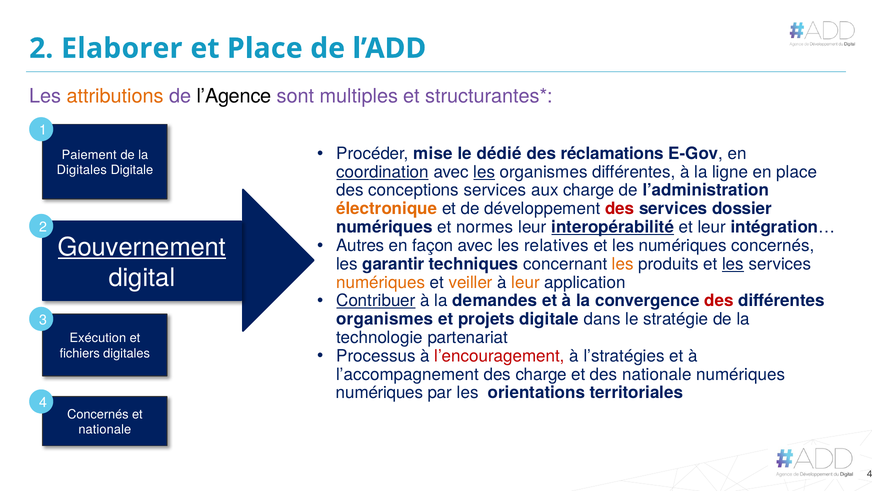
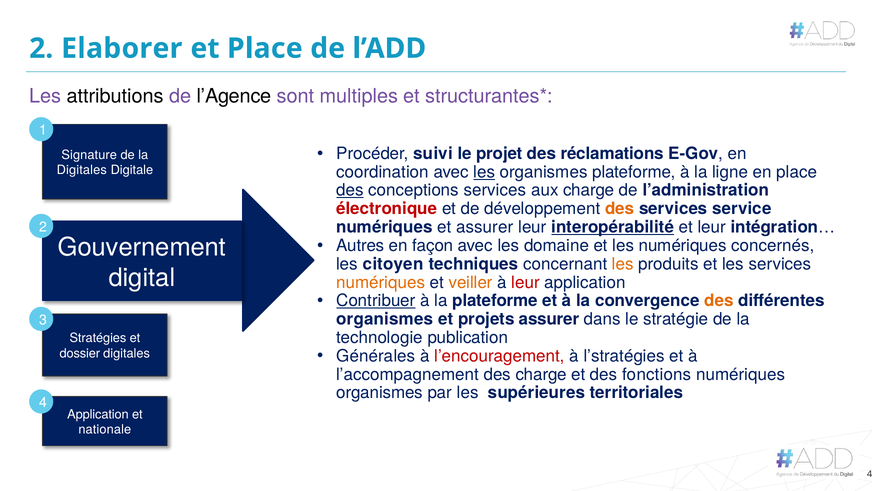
attributions colour: orange -> black (115, 96)
mise: mise -> suivi (433, 153)
dédié: dédié -> projet (499, 153)
Paiement: Paiement -> Signature (89, 155)
coordination underline: present -> none (382, 172)
organismes différentes: différentes -> plateforme (634, 172)
des underline: none -> present (350, 190)
électronique colour: orange -> red (387, 209)
des colour: red -> orange (620, 209)
dossier: dossier -> service (742, 209)
et normes: normes -> assurer (485, 227)
relatives: relatives -> domaine (557, 245)
Gouvernement underline: present -> none (142, 247)
garantir: garantir -> citoyen (393, 264)
les underline: present -> none (733, 264)
leur colour: orange -> red (526, 282)
la demandes: demandes -> plateforme (495, 300)
des colour: red -> orange (719, 300)
projets digitale: digitale -> assurer (549, 319)
partenariat: partenariat -> publication (468, 337)
Exécution: Exécution -> Stratégies (98, 338)
Processus: Processus -> Générales (376, 356)
fichiers: fichiers -> dossier (80, 353)
des nationale: nationale -> fonctions (657, 374)
numériques: numériques -> organismes (380, 392)
orientations: orientations -> supérieures (537, 392)
Concernés: Concernés -> Application (98, 414)
